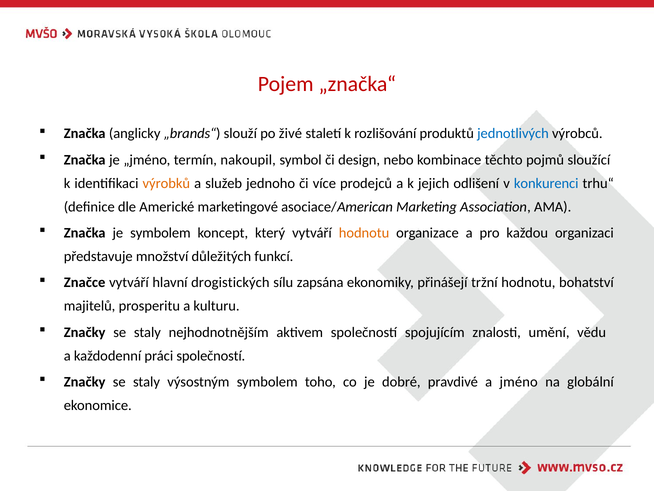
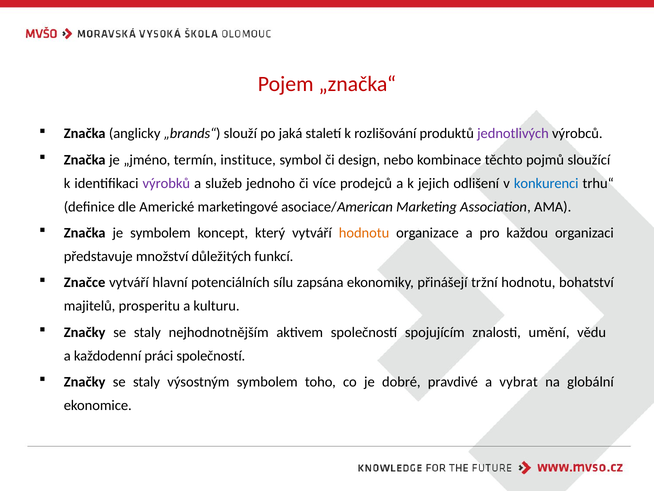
živé: živé -> jaká (291, 134)
jednotlivých colour: blue -> purple (513, 134)
nakoupil: nakoupil -> instituce (248, 160)
výrobků colour: orange -> purple (166, 183)
drogistických: drogistických -> potenciálních (230, 282)
jméno: jméno -> vybrat (519, 382)
